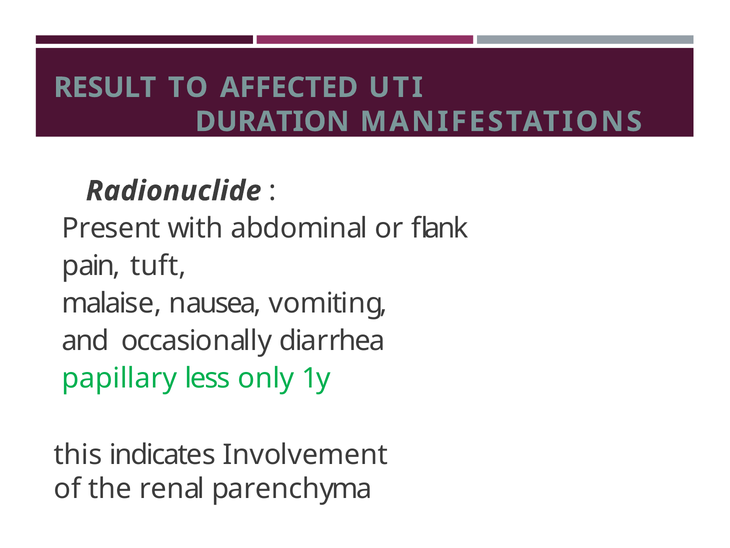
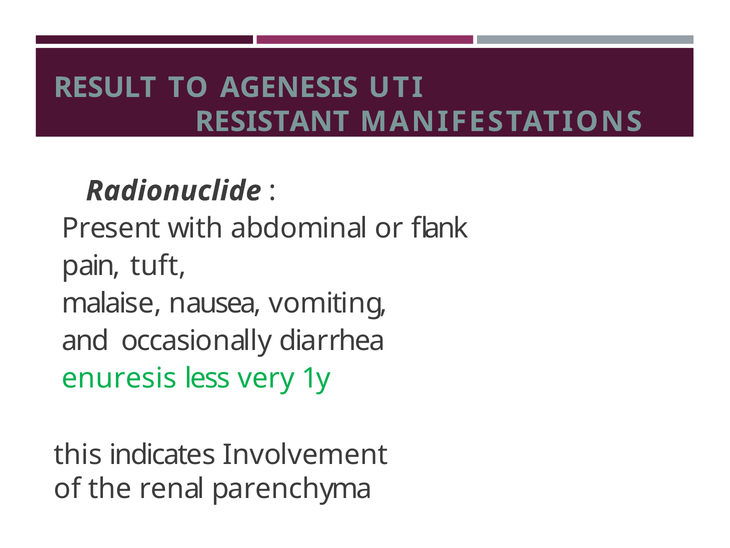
AFFECTED: AFFECTED -> AGENESIS (289, 87)
DURATION: DURATION -> RESISTANT (272, 122)
papillary: papillary -> enuresis (119, 378)
only: only -> very (266, 378)
